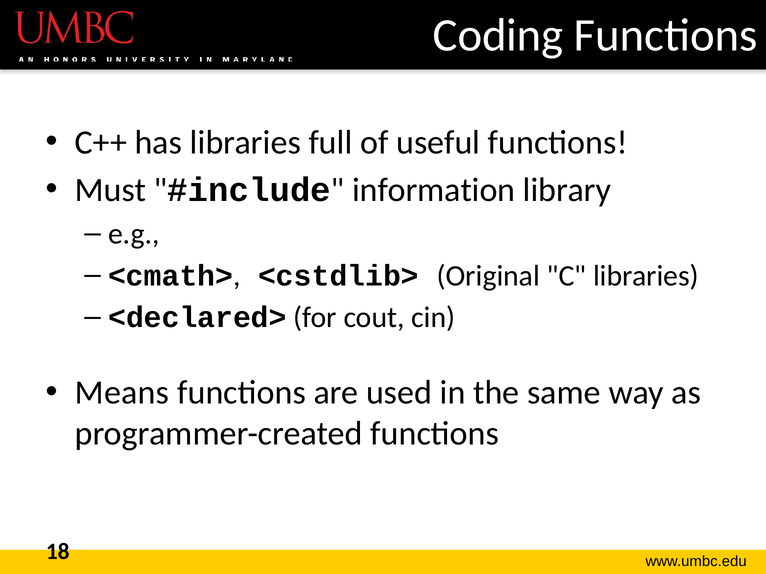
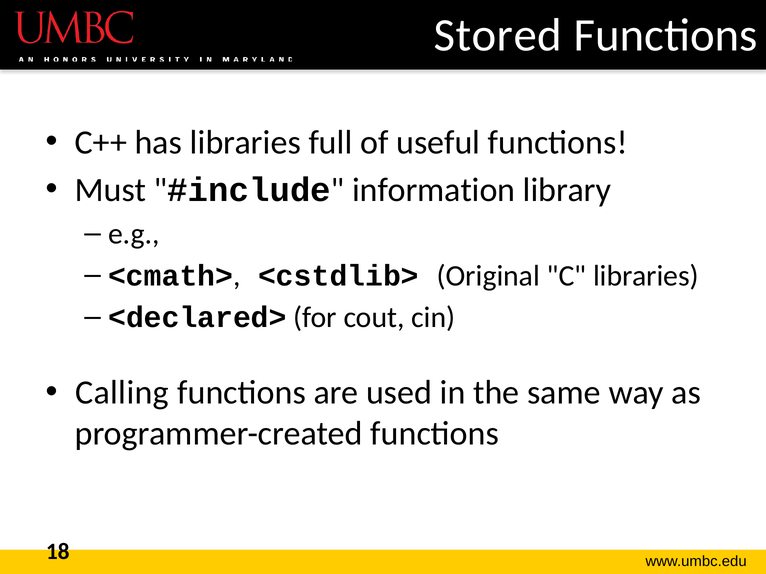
Coding: Coding -> Stored (498, 35)
Means: Means -> Calling (122, 393)
